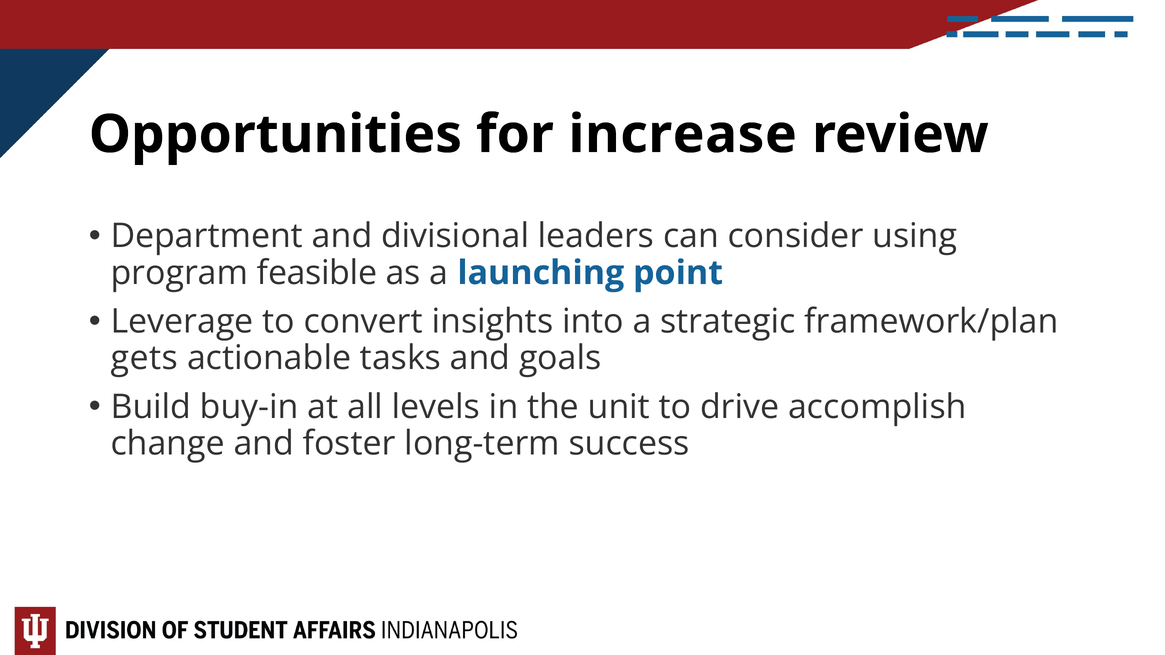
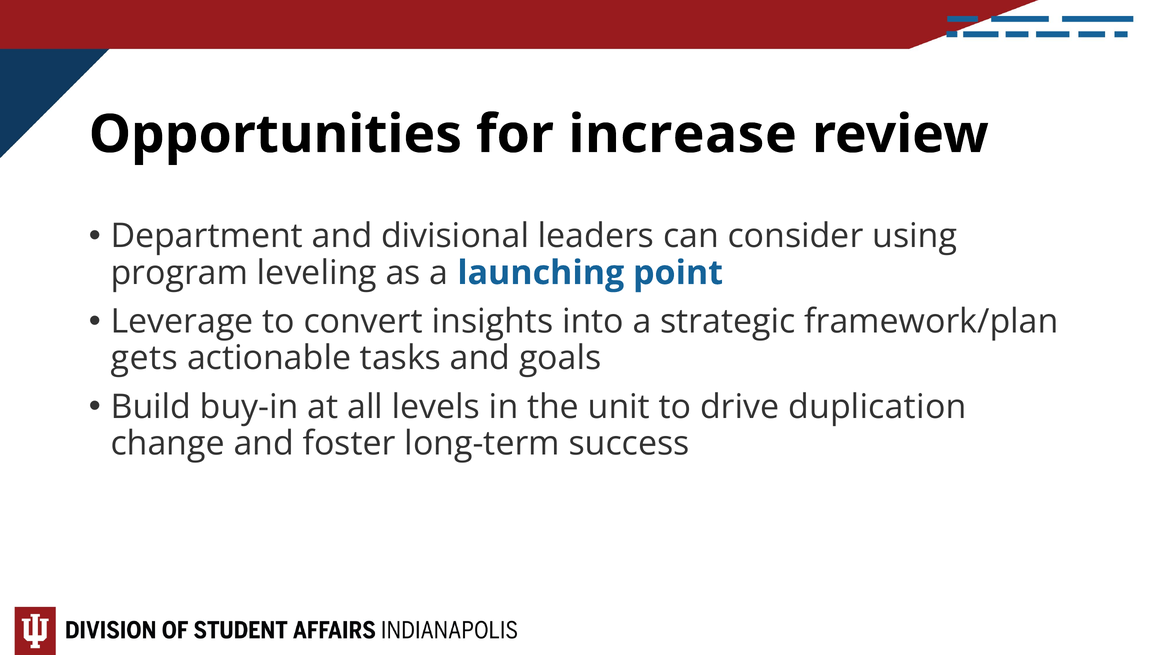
feasible: feasible -> leveling (317, 273)
accomplish: accomplish -> duplication (877, 407)
